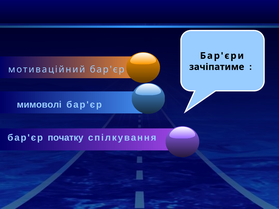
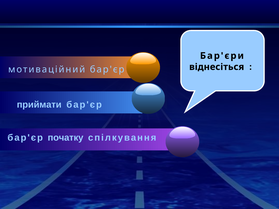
зачіпатиме: зачіпатиме -> віднесіться (217, 67)
мимоволі: мимоволі -> приймати (39, 105)
